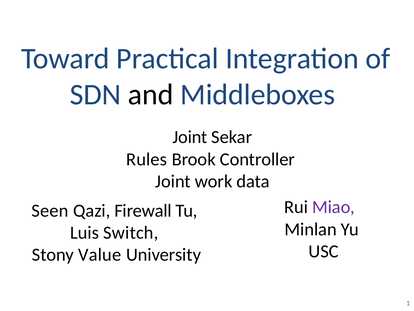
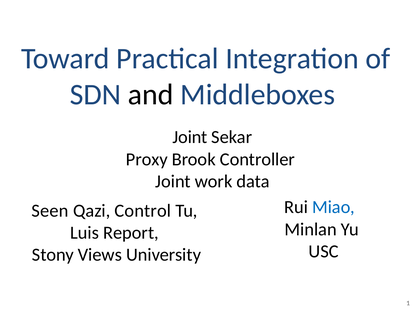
Rules: Rules -> Proxy (147, 159)
Miao colour: purple -> blue (333, 207)
Firewall: Firewall -> Control (143, 210)
Switch: Switch -> Report (131, 232)
Value: Value -> Views (100, 254)
